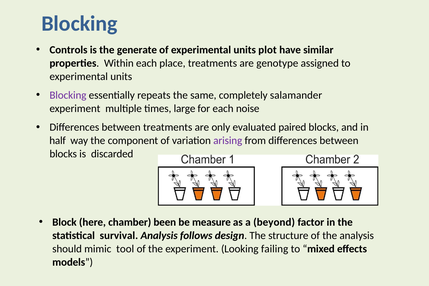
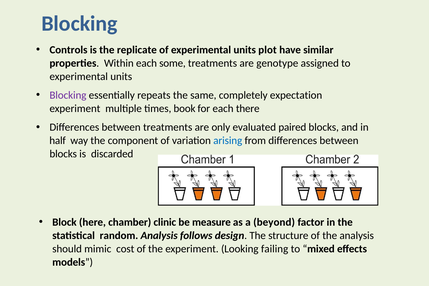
generate: generate -> replicate (137, 50)
place: place -> some (172, 63)
salamander: salamander -> expectation (296, 95)
large: large -> book (185, 109)
noise: noise -> there (248, 109)
arising colour: purple -> blue (228, 141)
been: been -> clinic (165, 222)
survival: survival -> random (119, 236)
tool: tool -> cost (125, 249)
